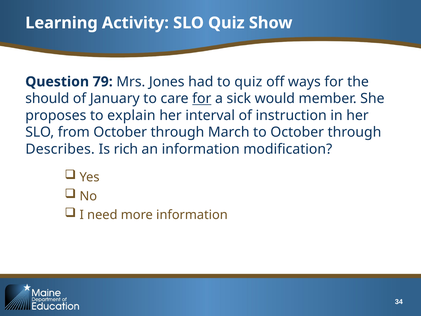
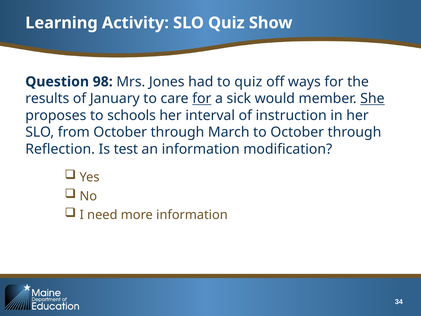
79: 79 -> 98 (103, 82)
should: should -> results (47, 99)
She underline: none -> present (372, 99)
explain: explain -> schools (132, 115)
Describes: Describes -> Reflection (60, 149)
rich: rich -> test (126, 149)
